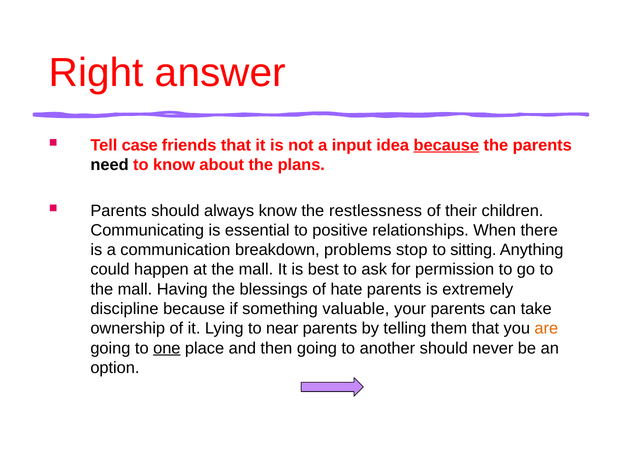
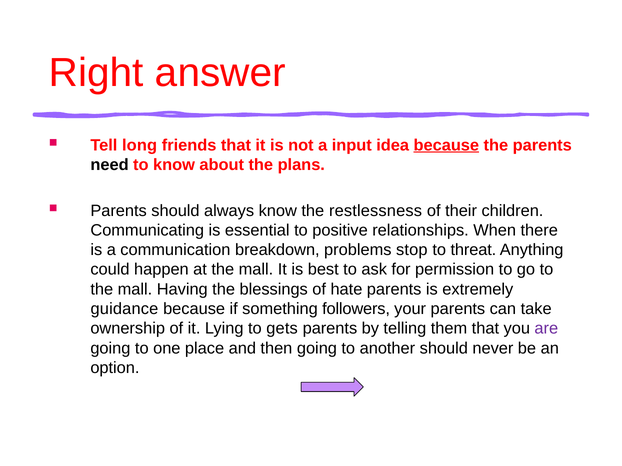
case: case -> long (140, 145)
sitting: sitting -> threat (473, 250)
discipline: discipline -> guidance (124, 309)
valuable: valuable -> followers (356, 309)
near: near -> gets (282, 329)
are colour: orange -> purple (546, 329)
one underline: present -> none (167, 349)
